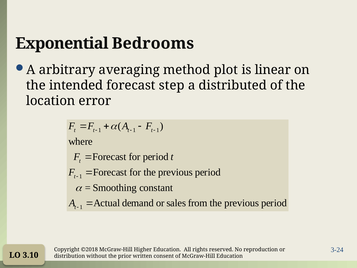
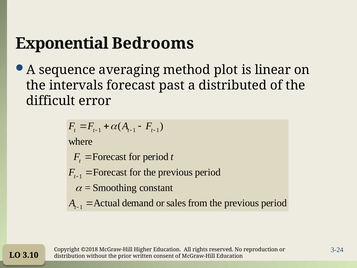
arbitrary: arbitrary -> sequence (67, 70)
intended: intended -> intervals (76, 85)
step: step -> past (172, 85)
location: location -> difficult (51, 101)
